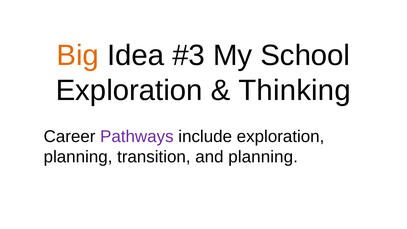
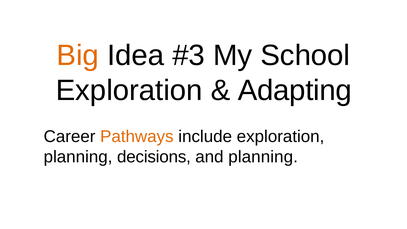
Thinking: Thinking -> Adapting (295, 91)
Pathways colour: purple -> orange (137, 137)
transition: transition -> decisions (154, 157)
